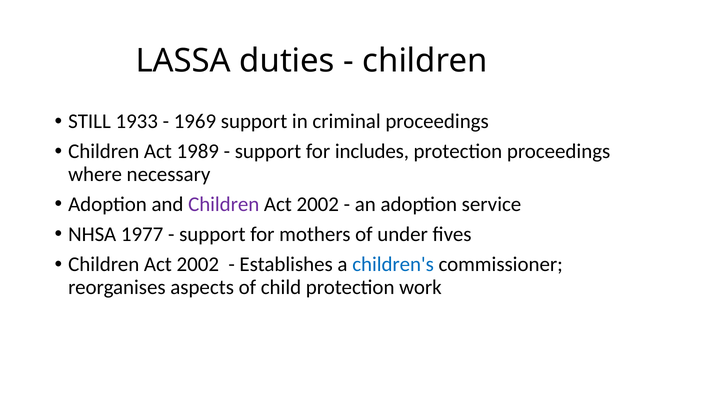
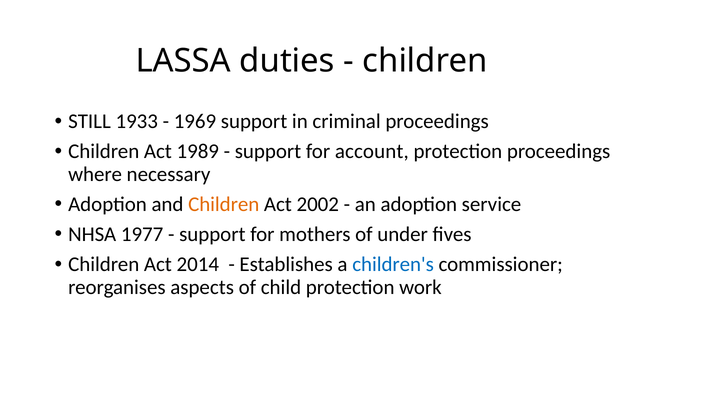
includes: includes -> account (372, 151)
Children colour: purple -> orange (224, 204)
2002: 2002 -> 2014 (198, 264)
